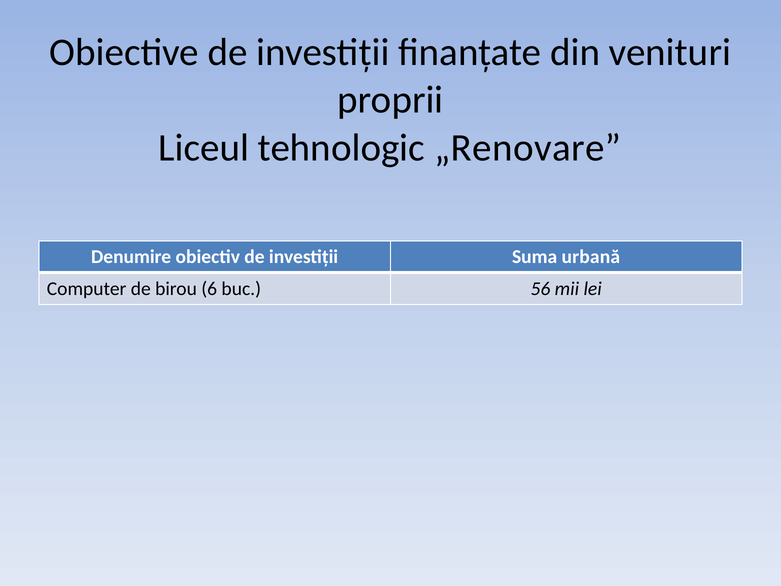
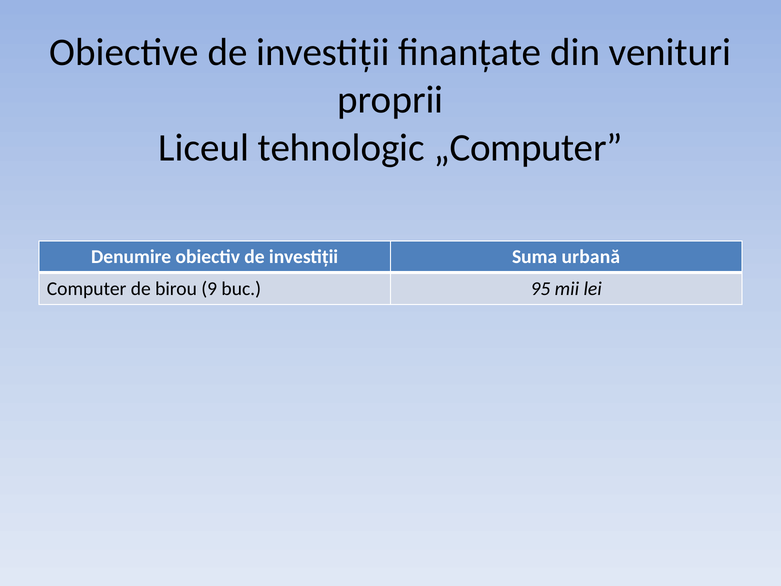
„Renovare: „Renovare -> „Computer (528, 148)
6: 6 -> 9 (209, 289)
56: 56 -> 95 (540, 289)
